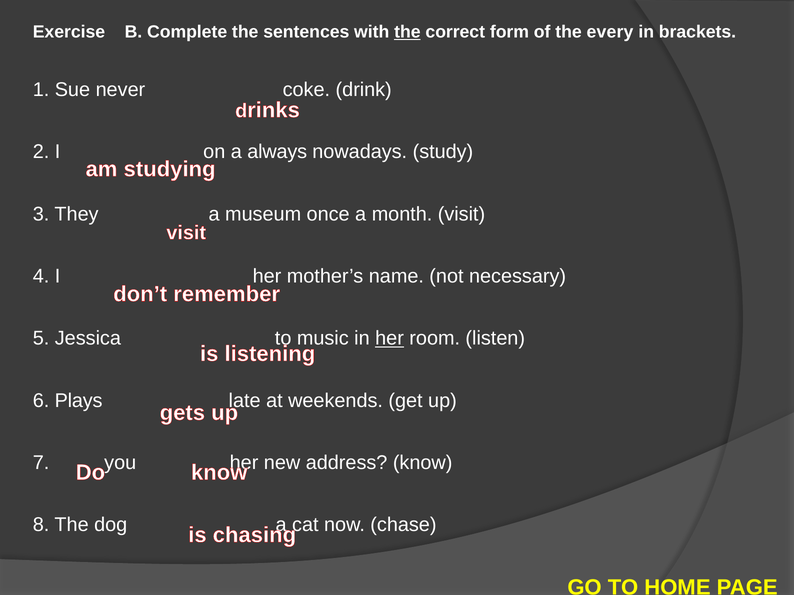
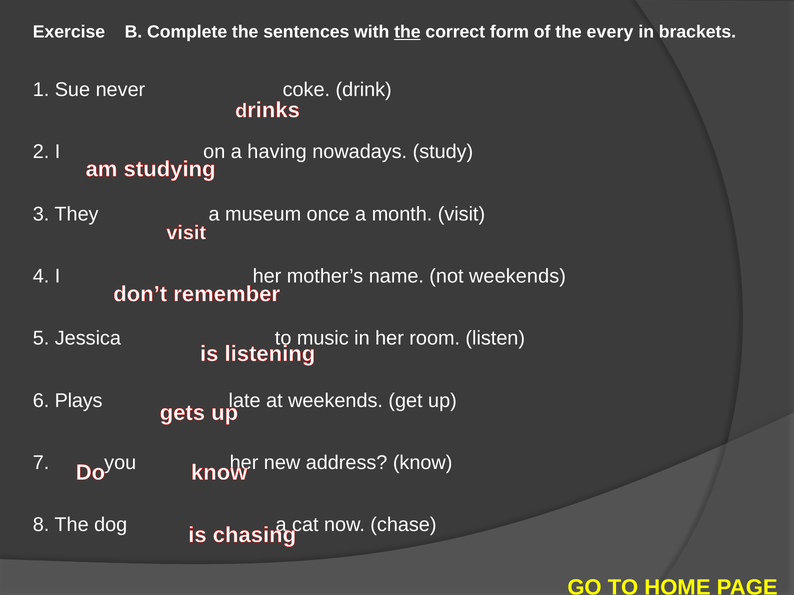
always: always -> having (277, 152)
not necessary: necessary -> weekends (517, 276)
her underline: present -> none (390, 339)
